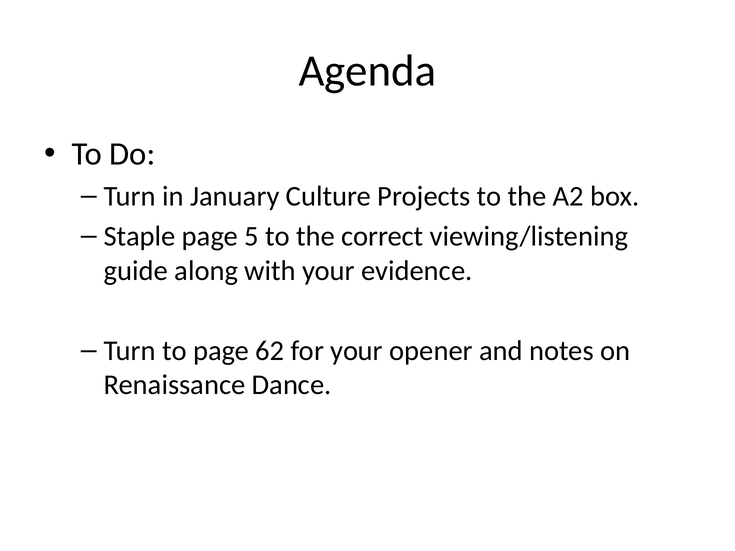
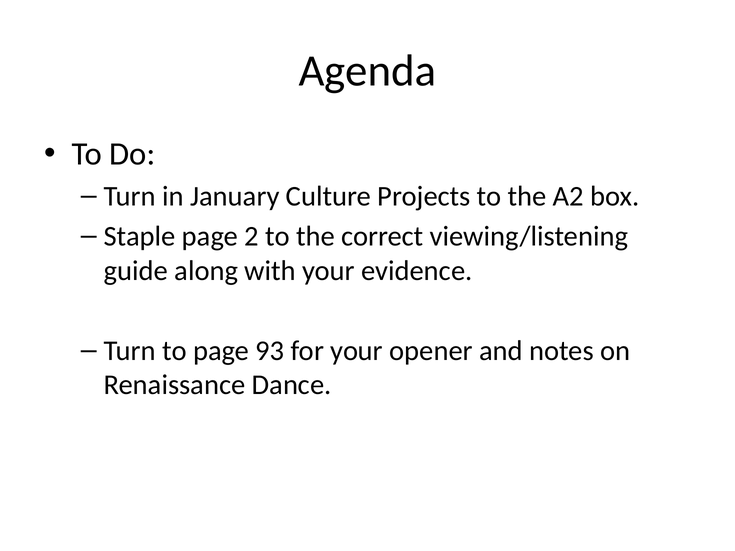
5: 5 -> 2 (252, 236)
62: 62 -> 93 (270, 351)
